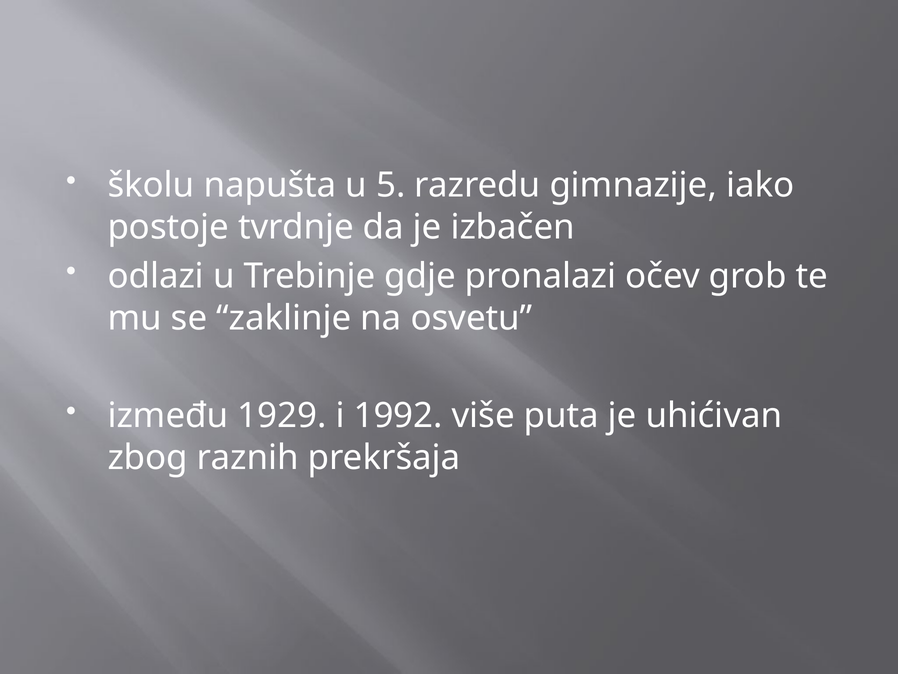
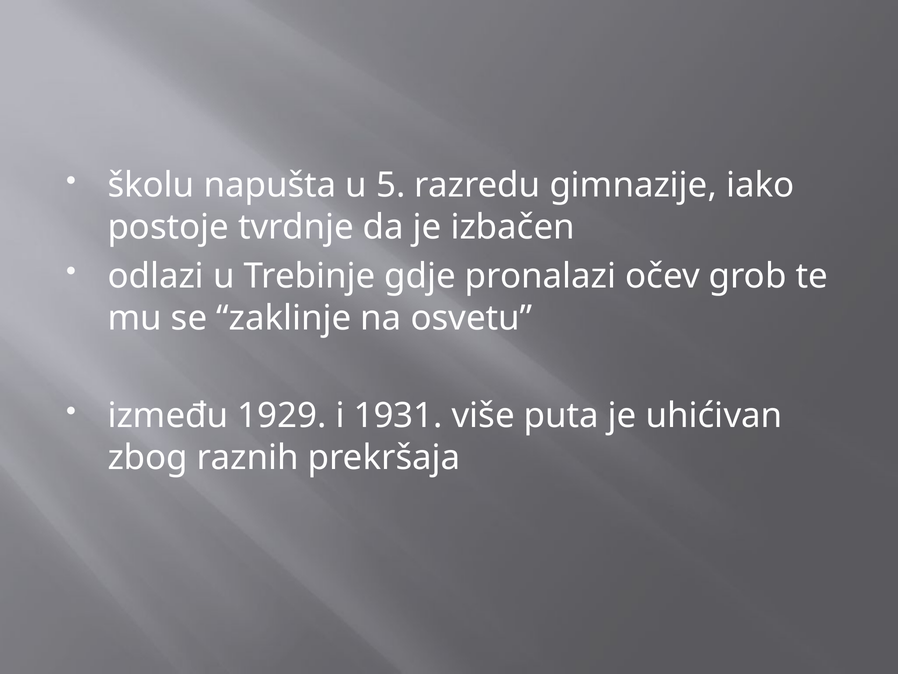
1992: 1992 -> 1931 (398, 416)
